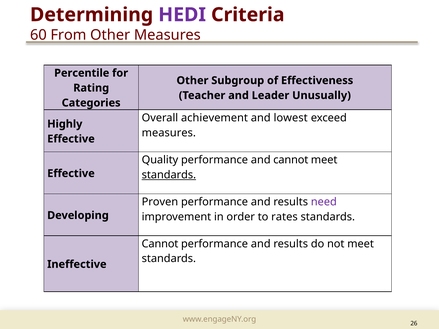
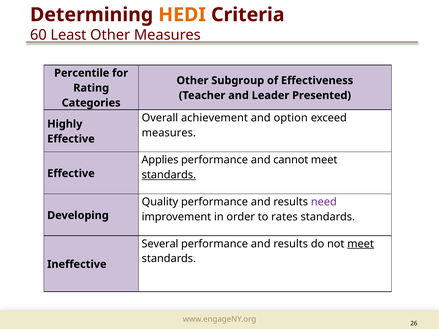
HEDI colour: purple -> orange (182, 15)
From: From -> Least (68, 35)
Unusually: Unusually -> Presented (322, 95)
lowest: lowest -> option (291, 118)
Quality: Quality -> Applies (160, 160)
Proven: Proven -> Quality (160, 202)
Cannot: Cannot -> Several (160, 244)
meet underline: none -> present (361, 244)
